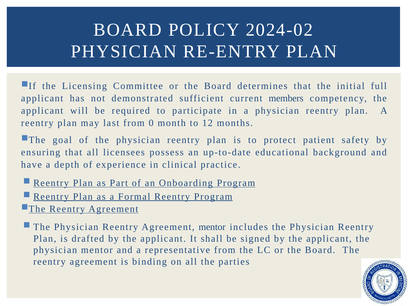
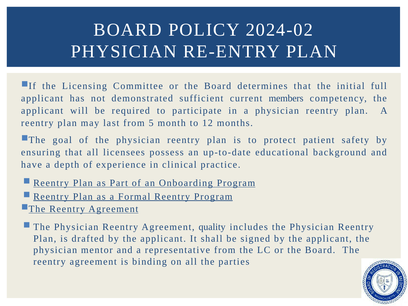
0: 0 -> 5 (151, 123)
Agreement mentor: mentor -> quality (212, 227)
